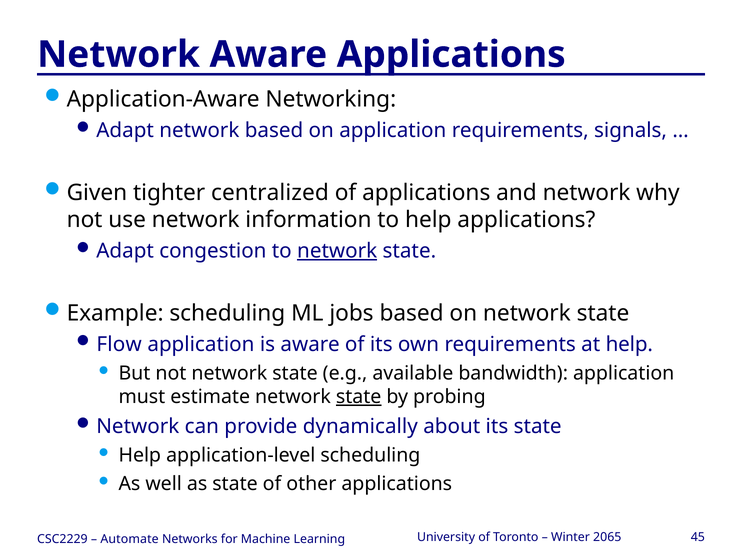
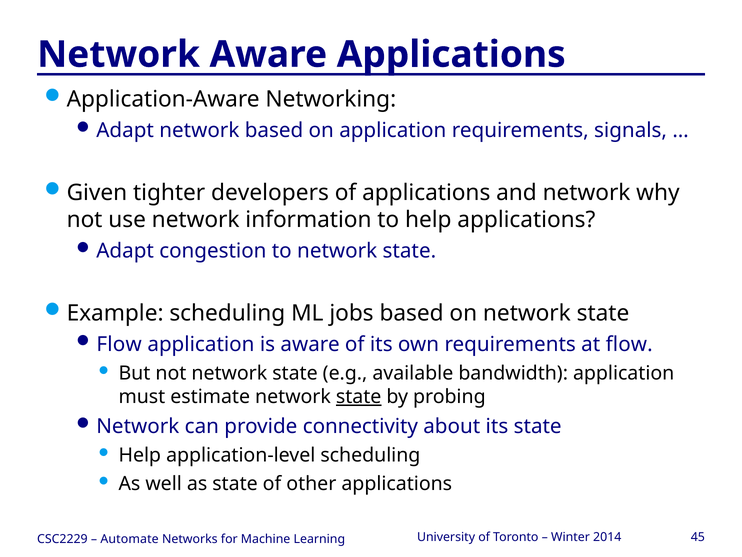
centralized: centralized -> developers (270, 192)
network underline: present -> none (337, 251)
at help: help -> flow (629, 344)
dynamically: dynamically -> connectivity (360, 426)
2065: 2065 -> 2014 (607, 537)
